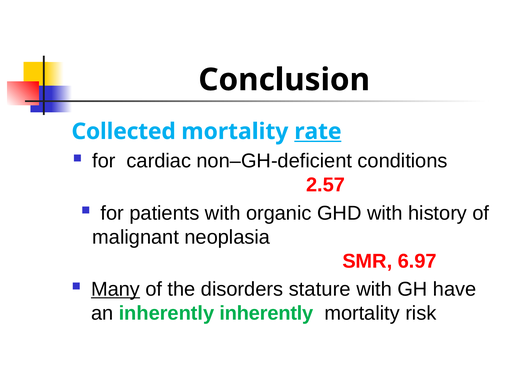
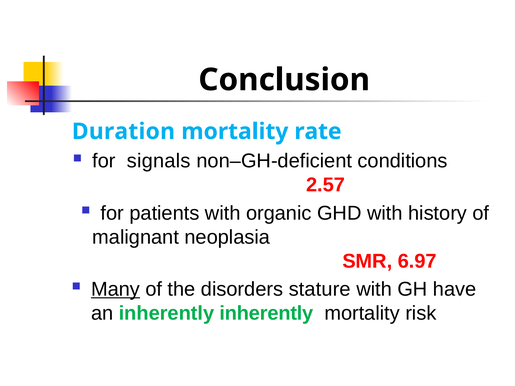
Collected: Collected -> Duration (123, 132)
rate underline: present -> none (318, 132)
cardiac: cardiac -> signals (159, 161)
